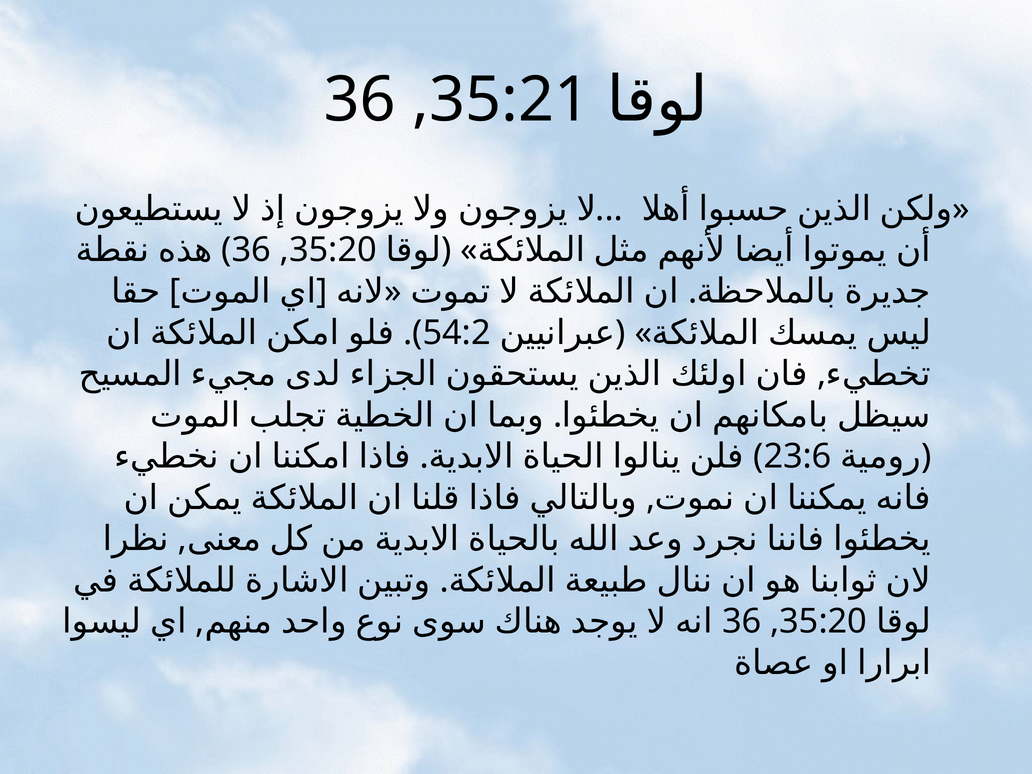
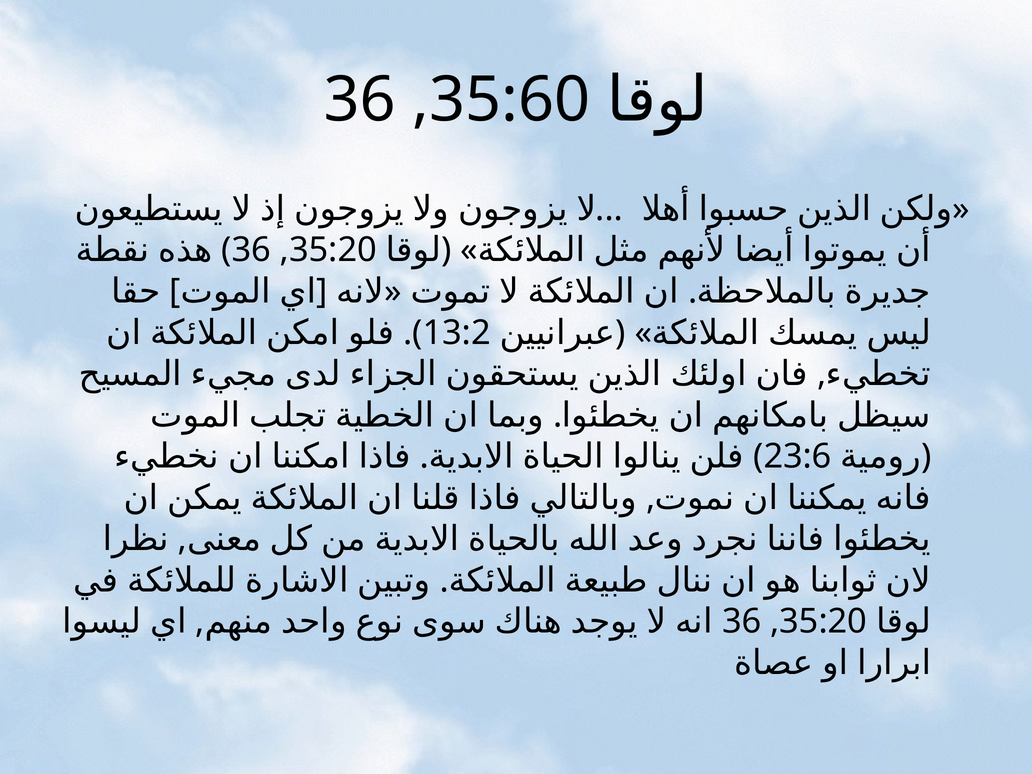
35:21: 35:21 -> 35:60 (510, 100)
54:2: 54:2 -> 13:2 (457, 333)
